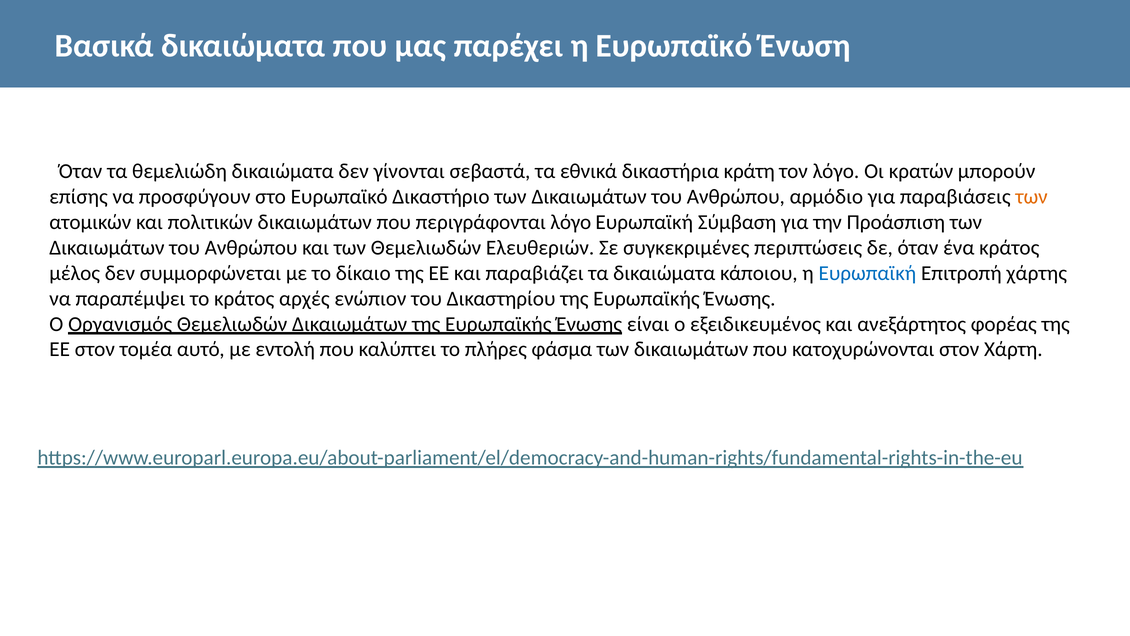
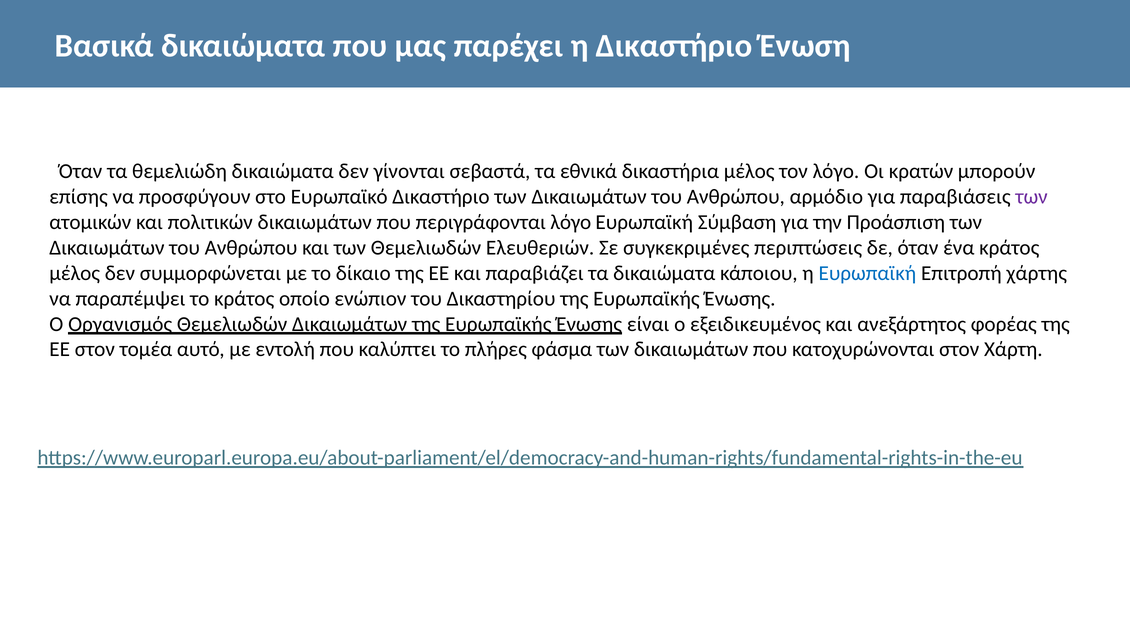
η Ευρωπαϊκό: Ευρωπαϊκό -> Δικαστήριο (674, 46)
δικαστήρια κράτη: κράτη -> μέλος (749, 171)
των colour: orange -> purple (1032, 197)
αρχές: αρχές -> οποίο (304, 298)
